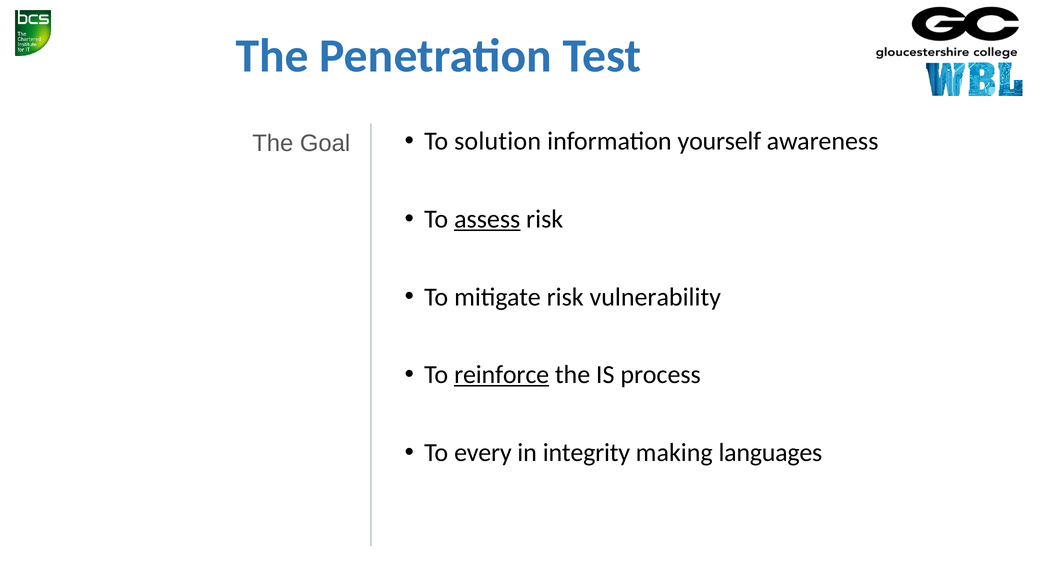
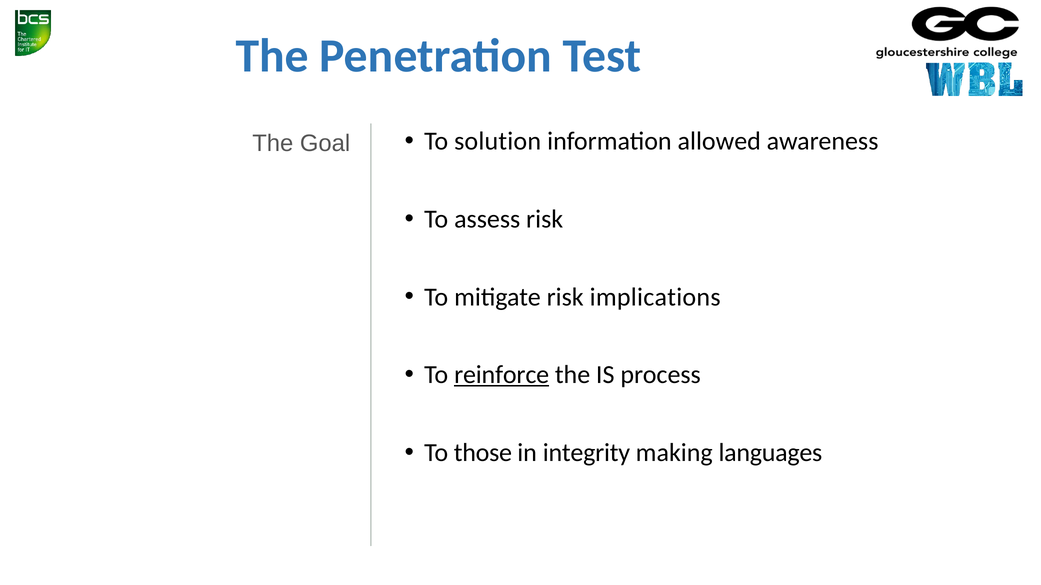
yourself: yourself -> allowed (719, 141)
assess underline: present -> none (487, 219)
vulnerability: vulnerability -> implications (655, 297)
every: every -> those (483, 453)
